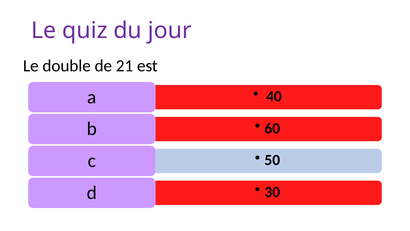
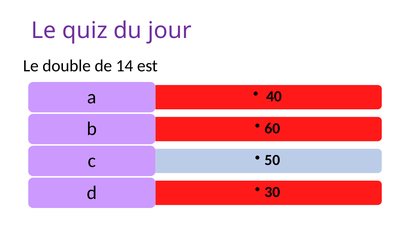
21: 21 -> 14 (125, 66)
